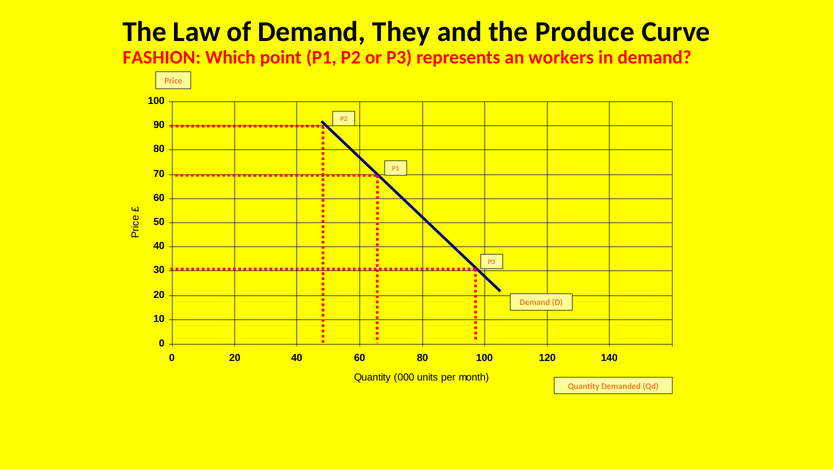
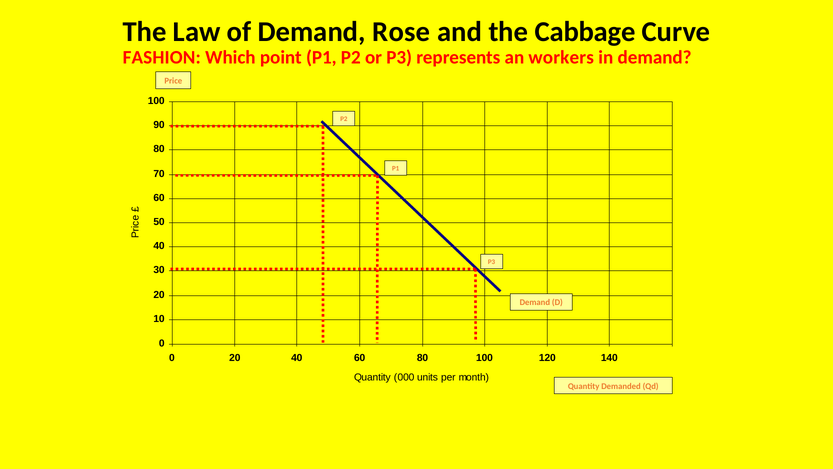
They: They -> Rose (401, 32)
Produce: Produce -> Cabbage (585, 32)
